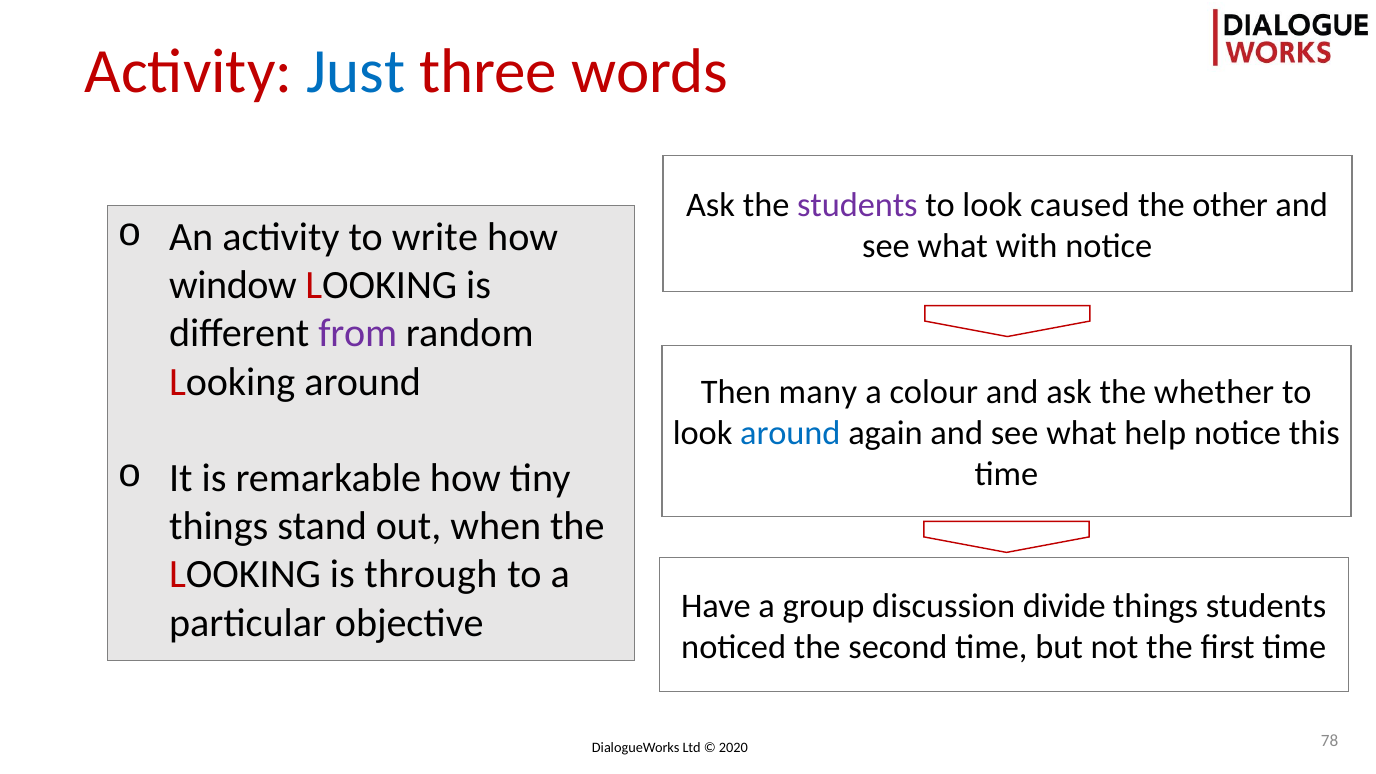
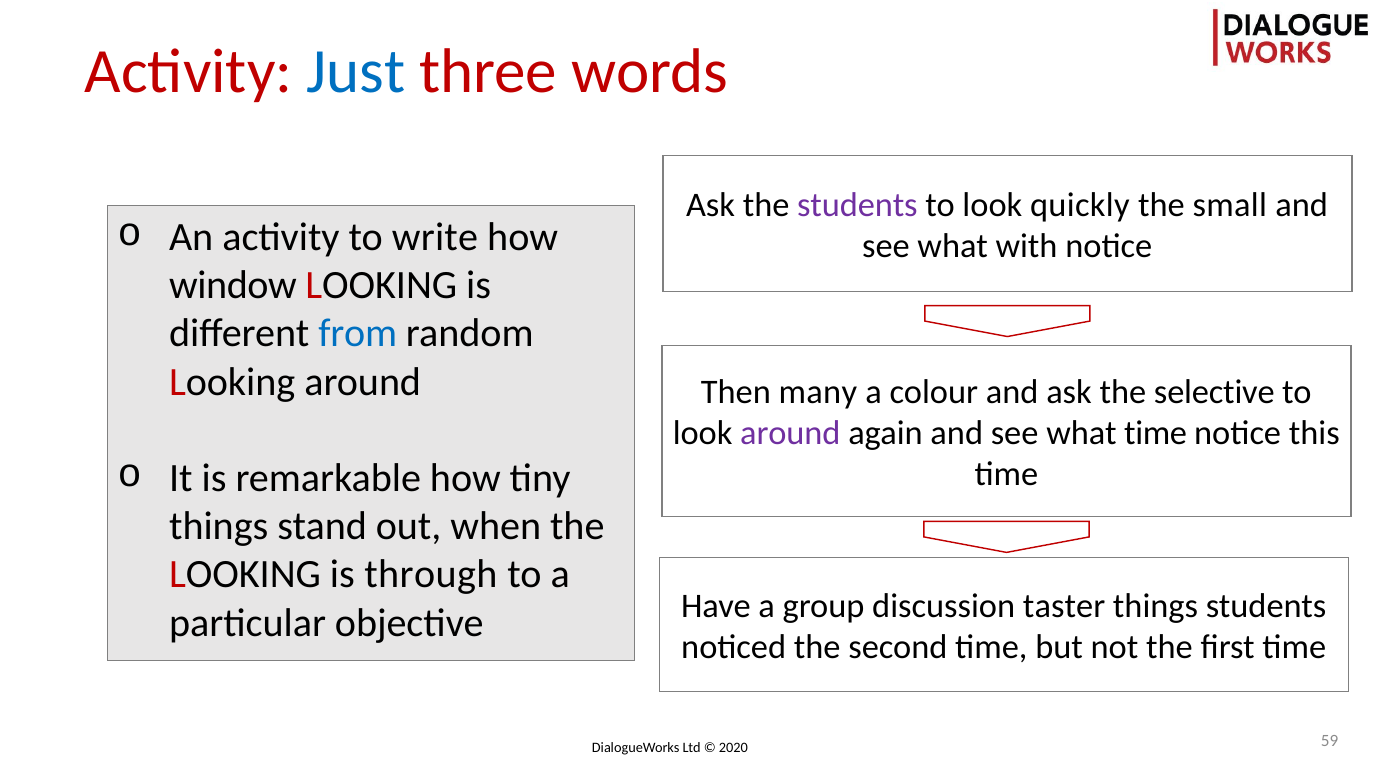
caused: caused -> quickly (1080, 205)
other: other -> small (1230, 205)
from colour: purple -> blue (358, 334)
whether: whether -> selective (1214, 392)
around colour: blue -> purple (790, 433)
what help: help -> time (1156, 433)
divide: divide -> taster (1064, 606)
78: 78 -> 59 (1330, 741)
